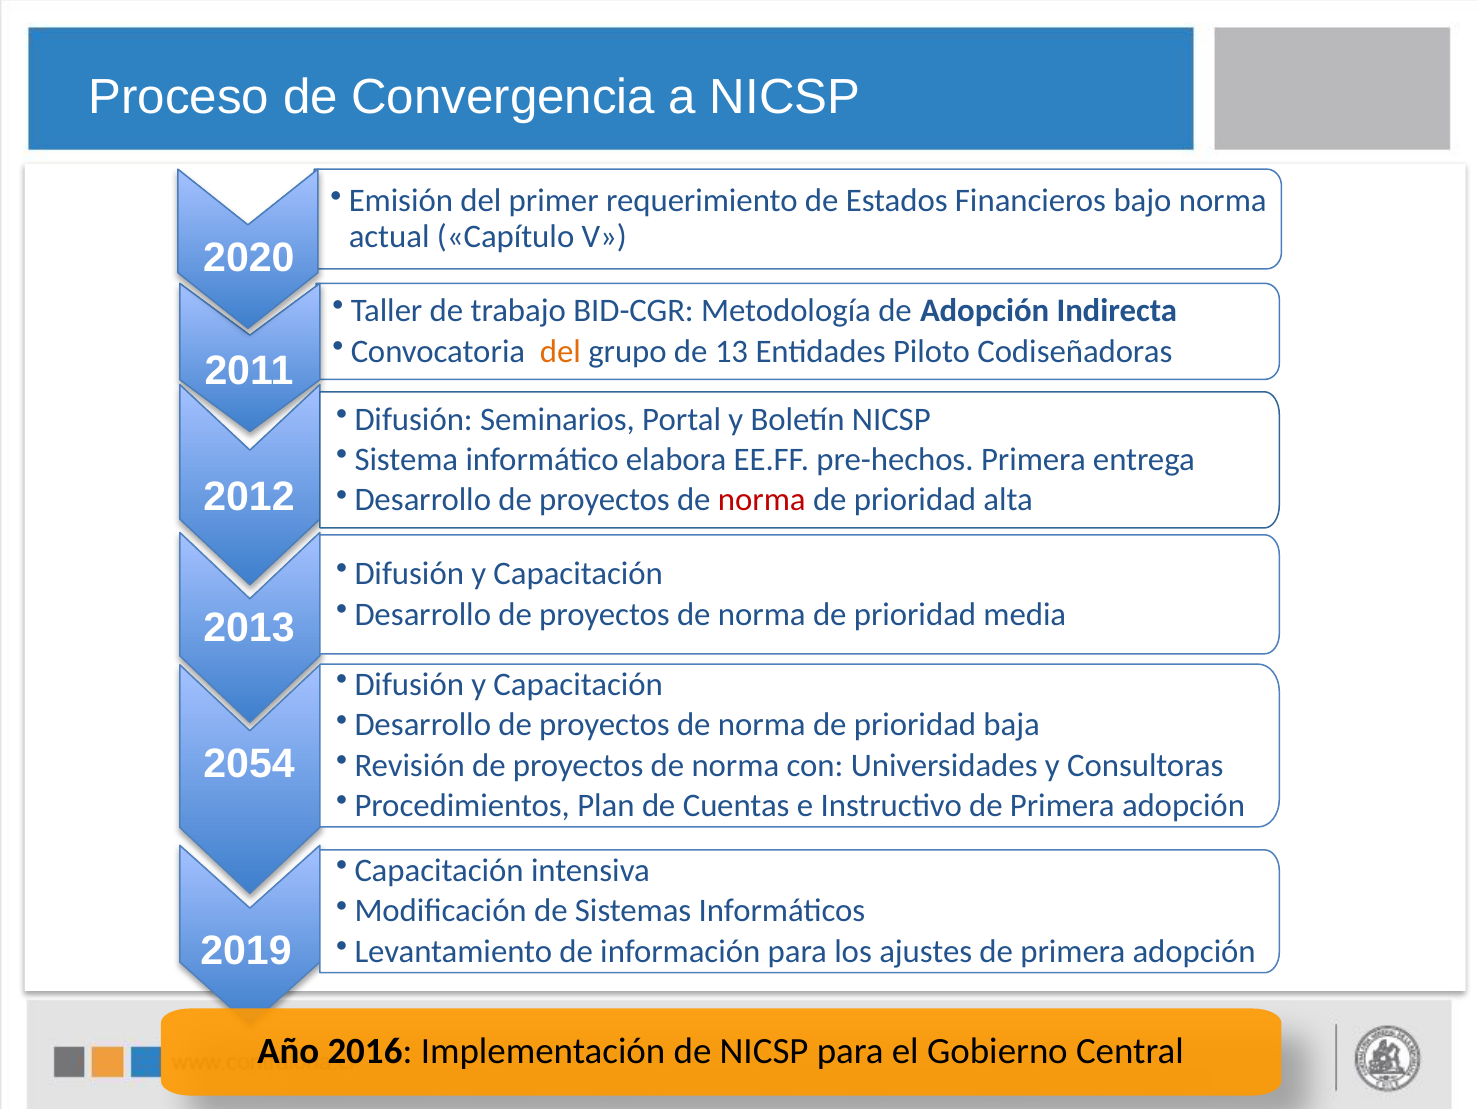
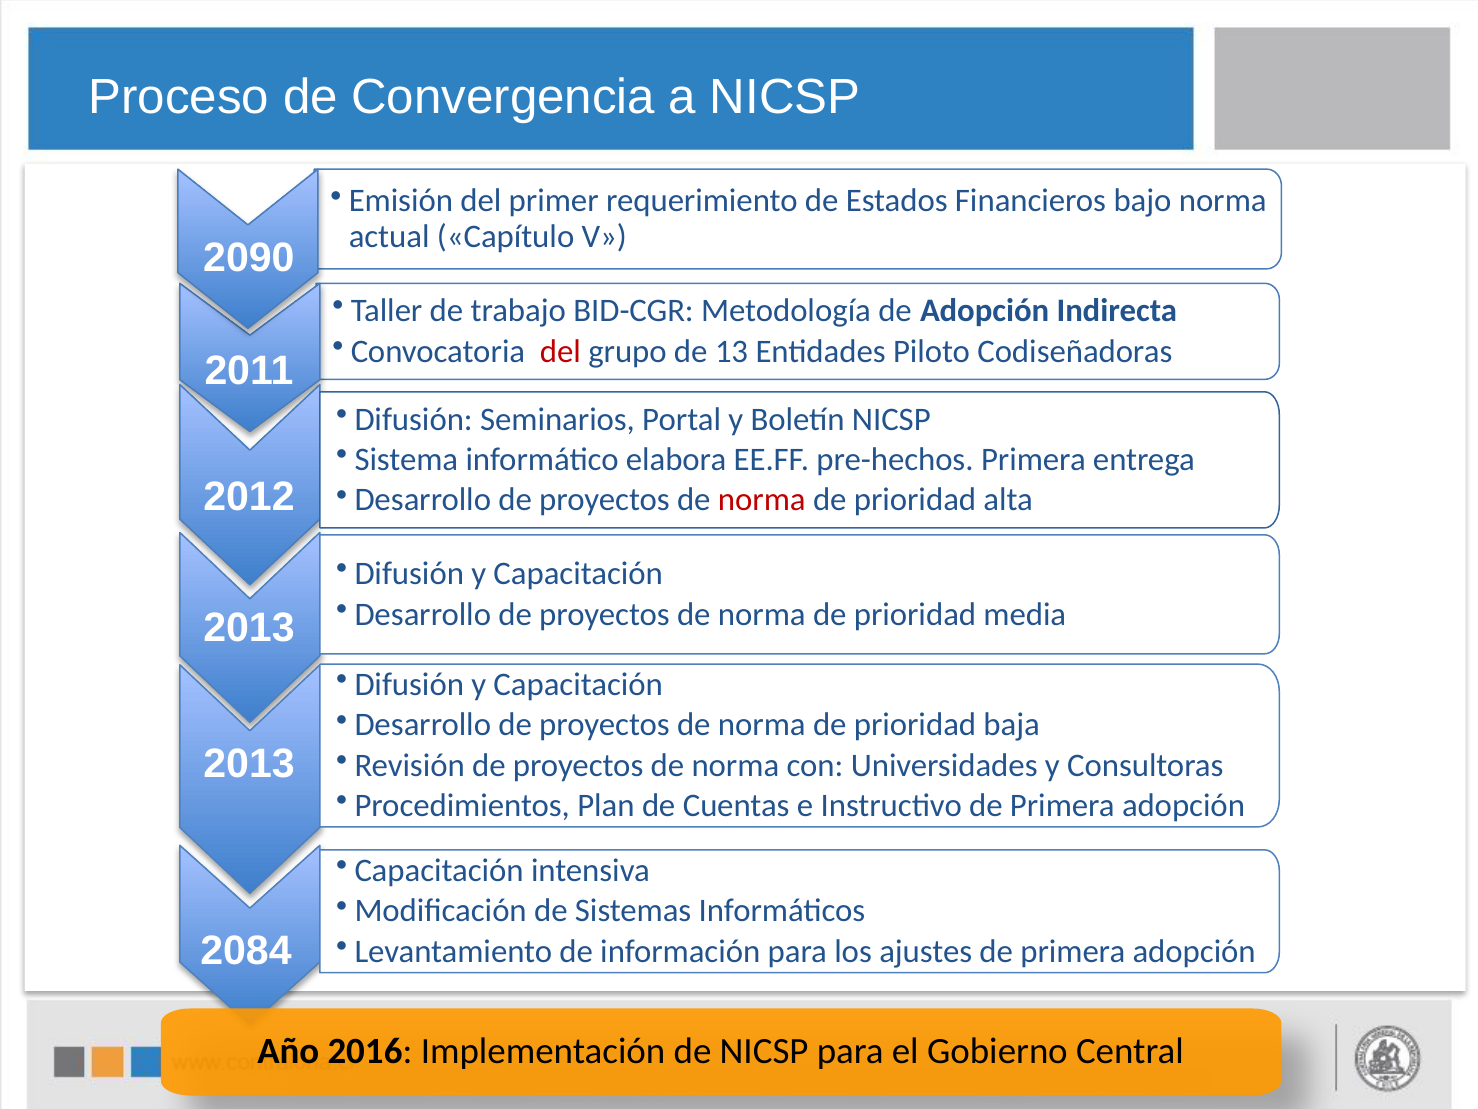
2020: 2020 -> 2090 (249, 258)
del colour: orange -> red (560, 351)
2054: 2054 -> 2013 (249, 763)
2019: 2019 -> 2084 (246, 950)
